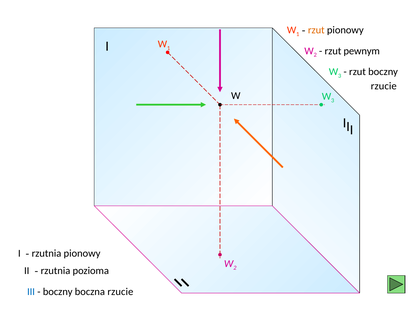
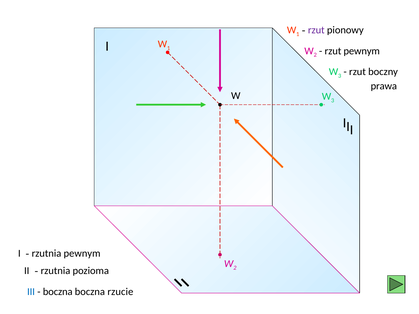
rzut colour: orange -> purple (316, 30)
rzucie: rzucie -> prawa (384, 86)
rzutnia pionowy: pionowy -> pewnym (82, 253)
boczny: boczny -> boczna (58, 292)
